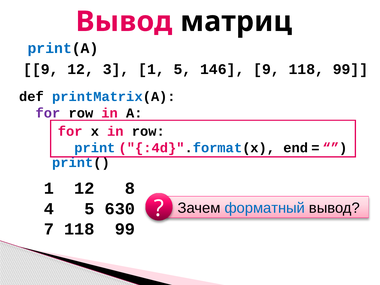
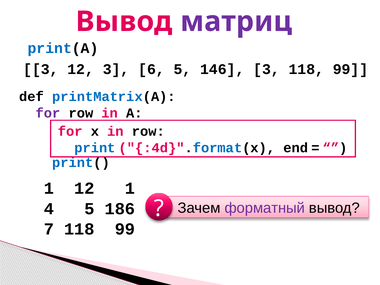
матриц colour: black -> purple (236, 22)
9: 9 -> 3 (41, 69)
3 1: 1 -> 6 (151, 69)
146 9: 9 -> 3 (267, 69)
12 8: 8 -> 1 (130, 188)
форматный colour: blue -> purple (265, 208)
630: 630 -> 186 (120, 209)
